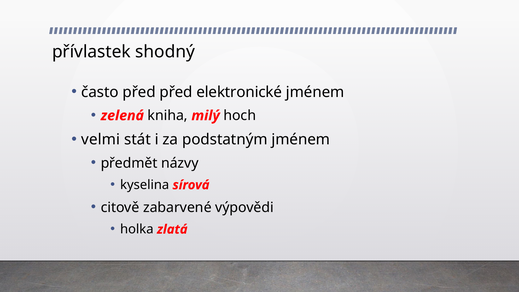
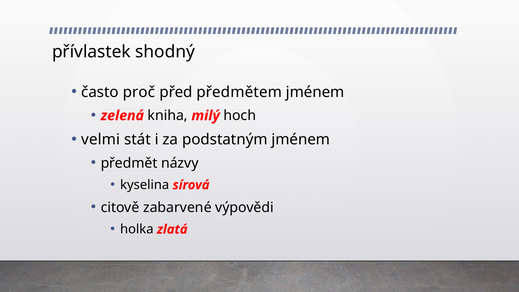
často před: před -> proč (139, 92)
elektronické: elektronické -> předmětem (239, 92)
